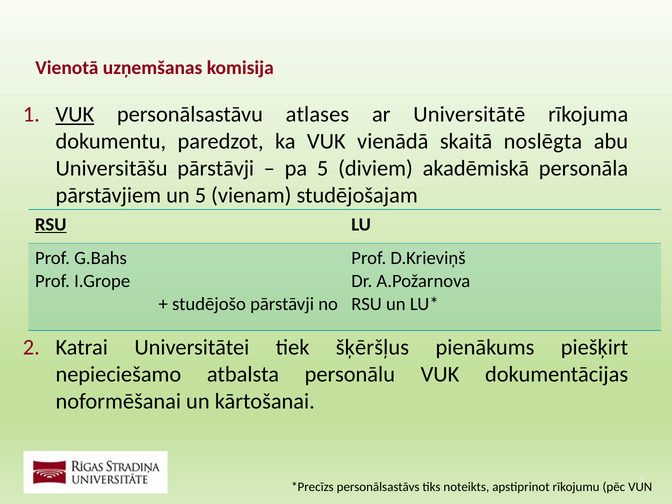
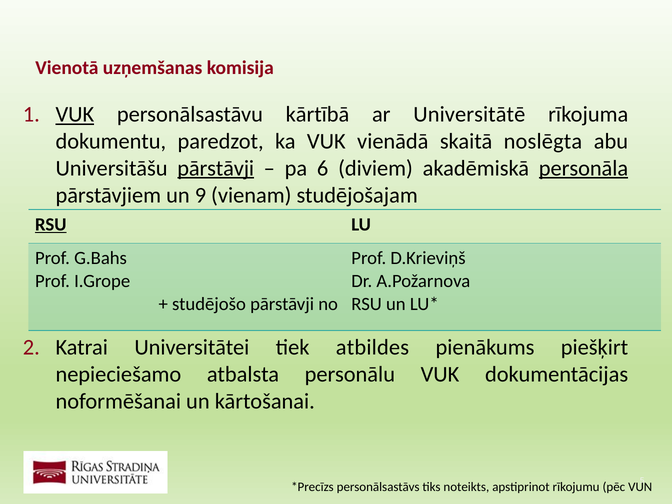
atlases: atlases -> kārtībā (317, 114)
pārstāvji underline: none -> present (216, 168)
pa 5: 5 -> 6 (323, 168)
personāla underline: none -> present (583, 168)
un 5: 5 -> 9 (200, 195)
šķēršļus: šķēršļus -> atbildes (372, 348)
